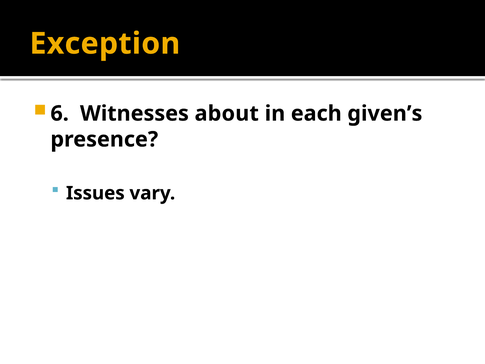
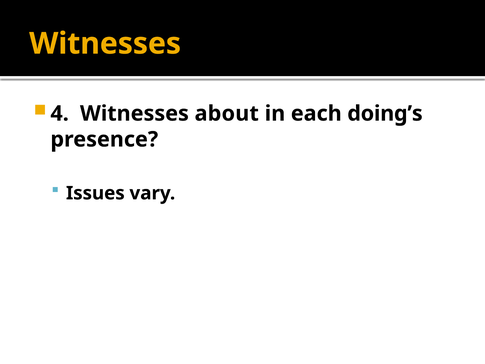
Exception: Exception -> Witnesses (105, 44)
6: 6 -> 4 (60, 113)
given’s: given’s -> doing’s (385, 113)
